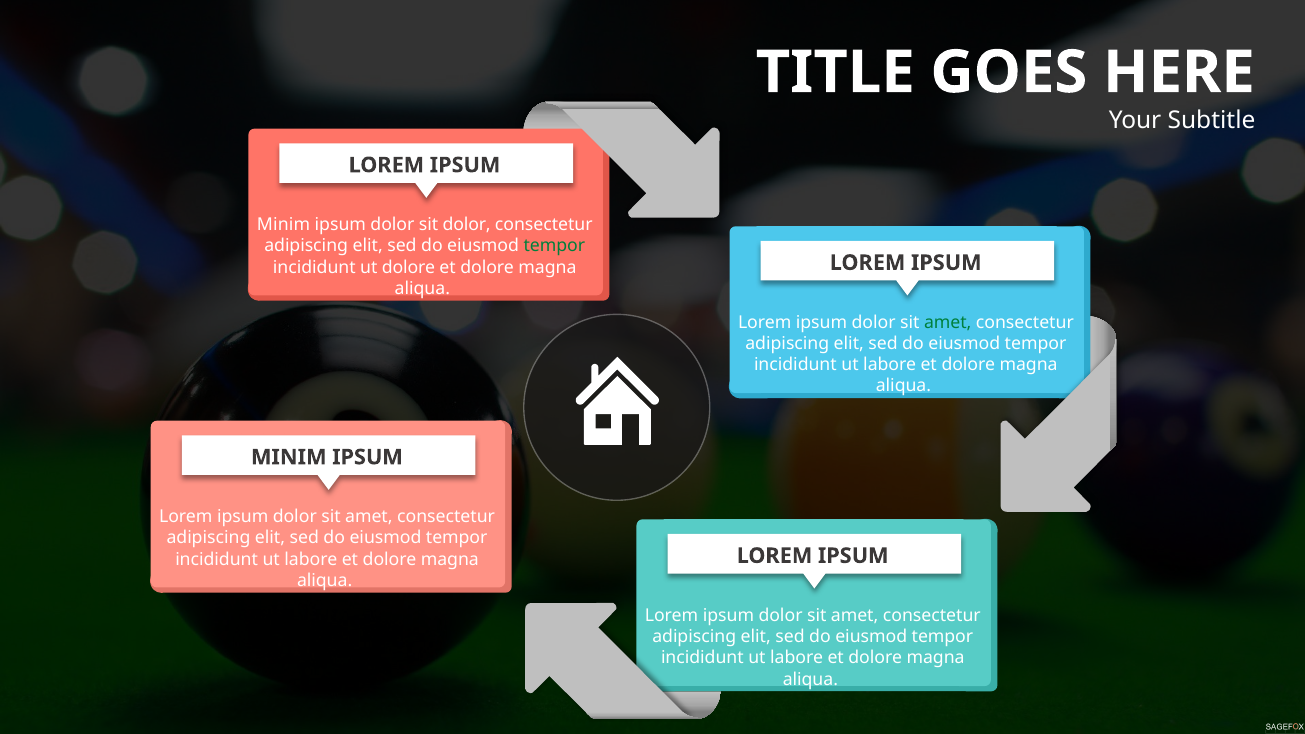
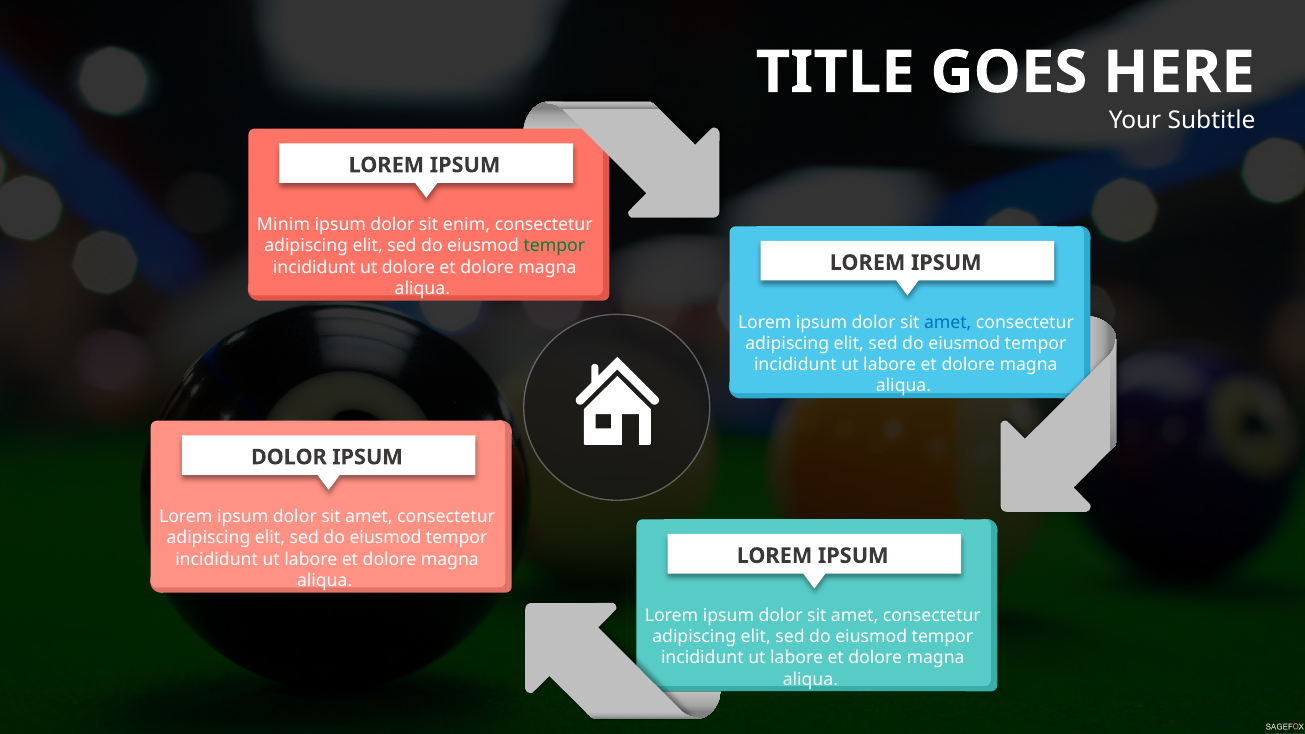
sit dolor: dolor -> enim (467, 225)
amet colour: green -> blue (948, 322)
MINIM: MINIM -> DOLOR (289, 457)
